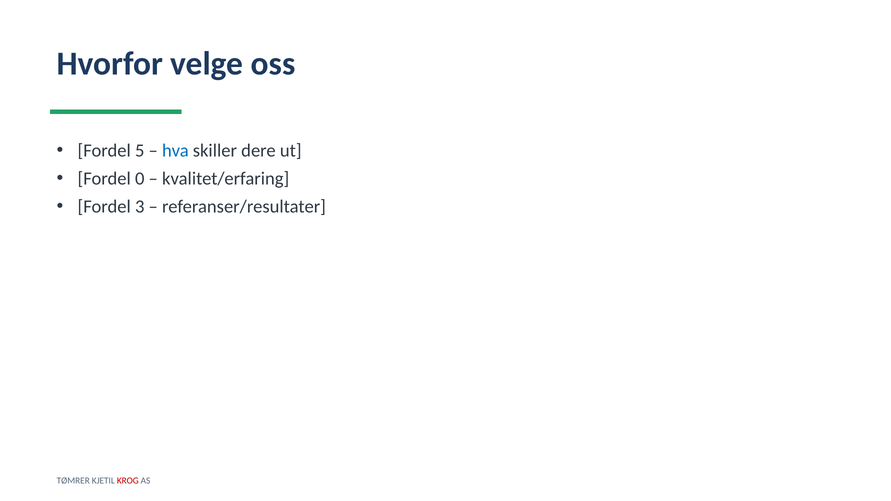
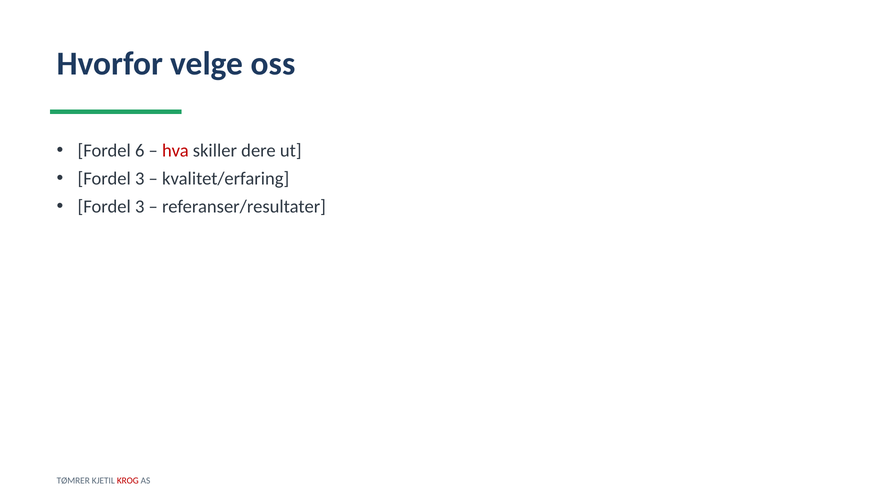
5: 5 -> 6 (140, 151)
hva colour: blue -> red (175, 151)
0: 0 -> 3 (140, 179)
